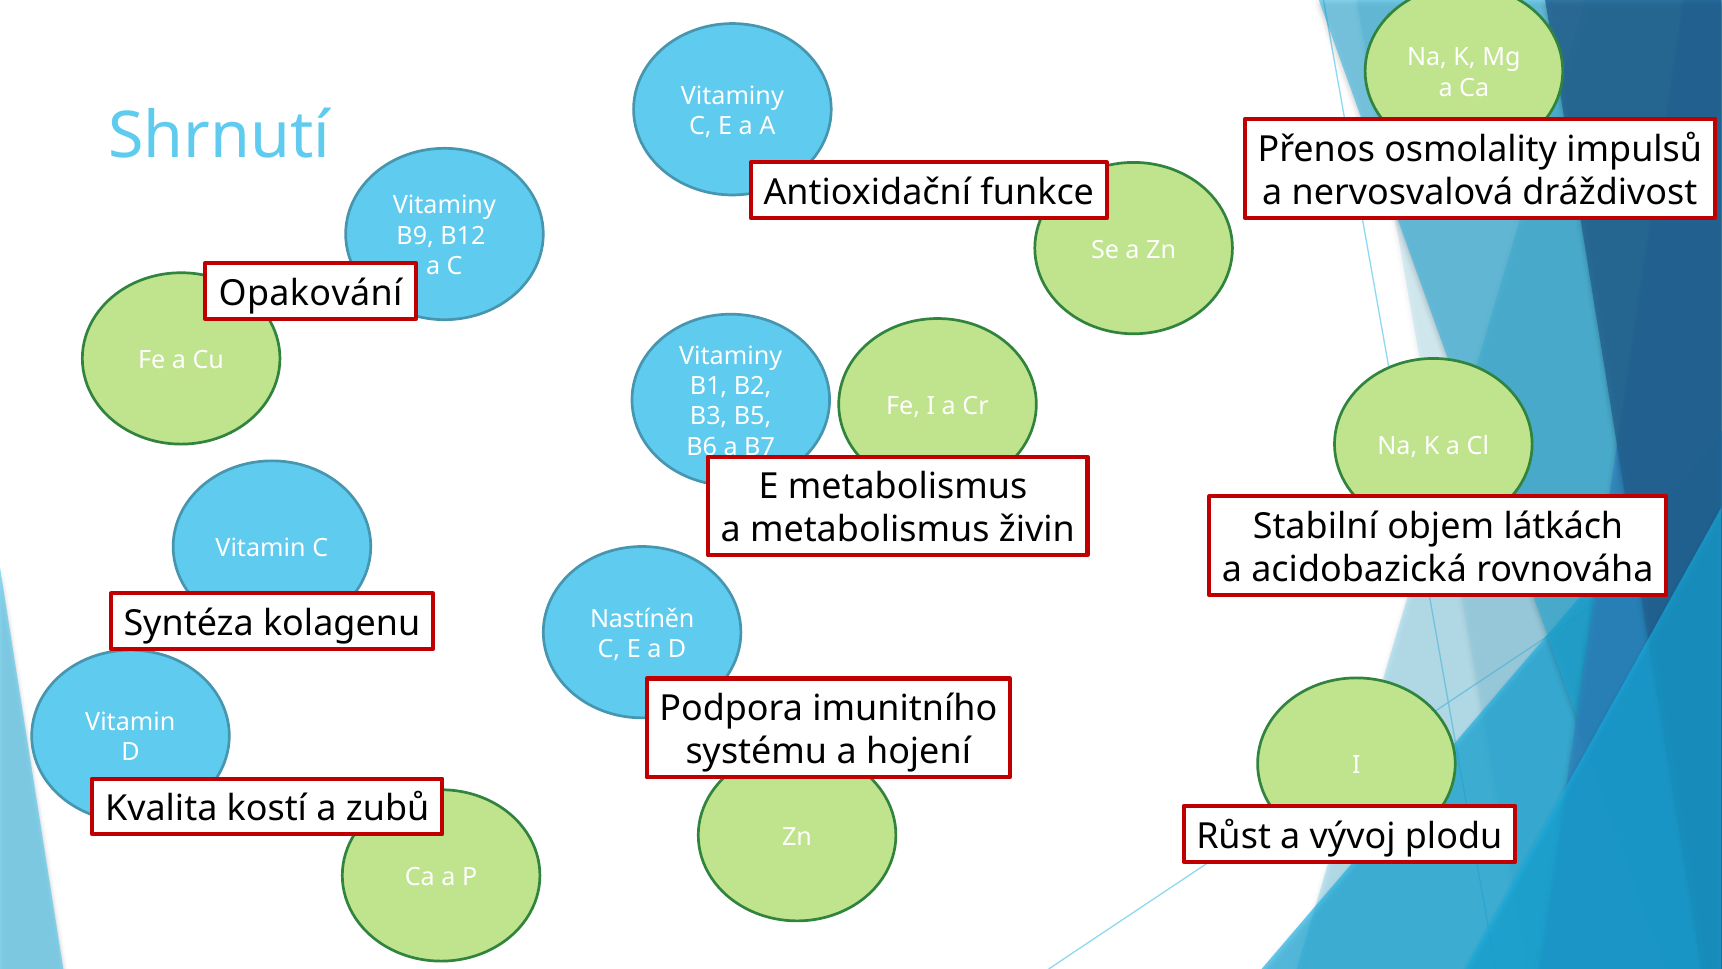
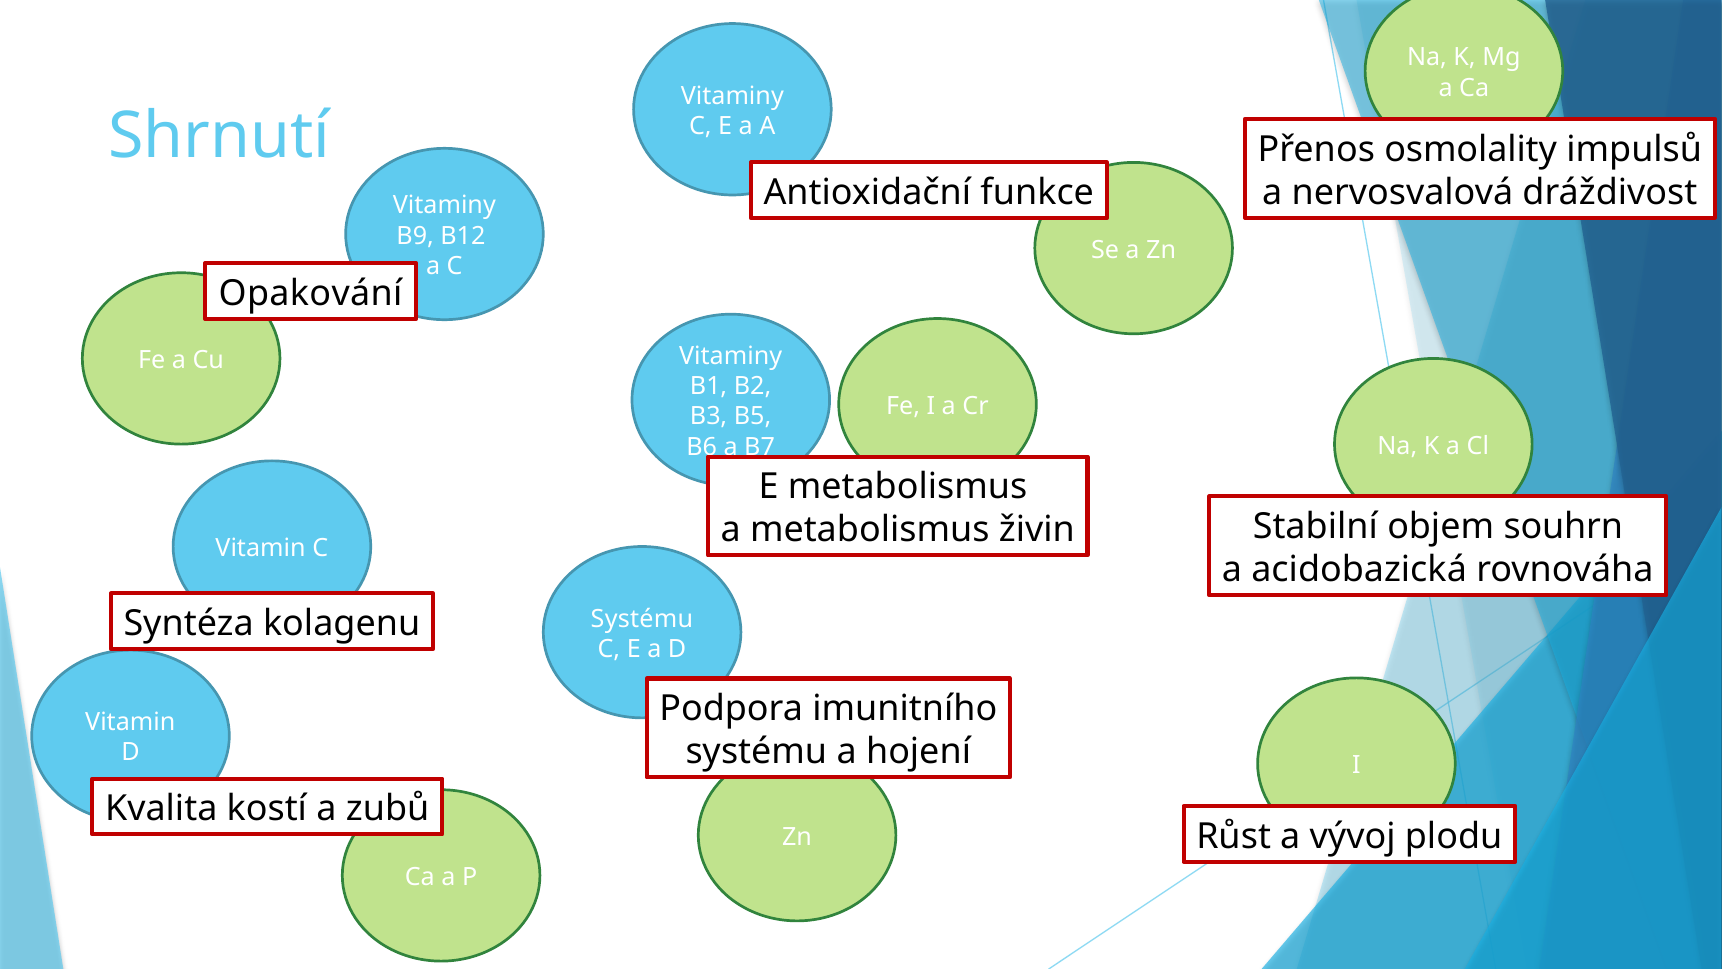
látkách: látkách -> souhrn (1563, 527)
Nastíněn: Nastíněn -> Systému (642, 619)
